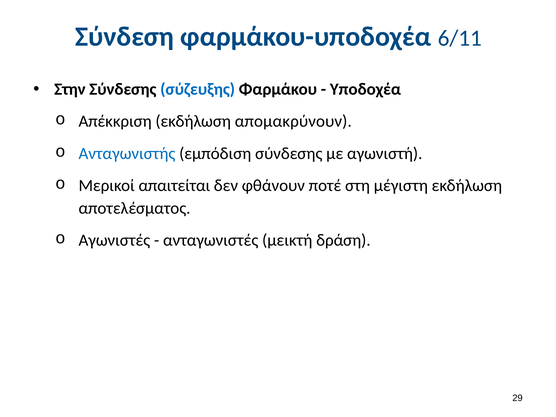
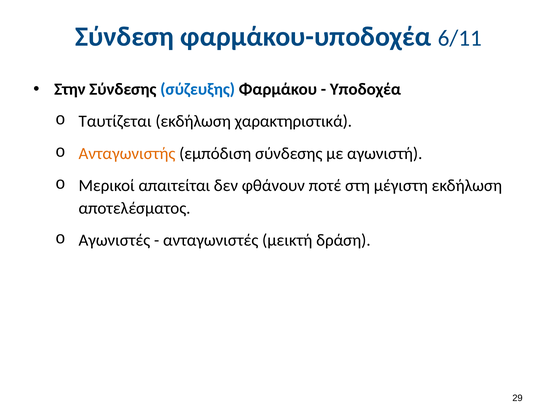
Απέκκριση: Απέκκριση -> Ταυτίζεται (115, 121)
απομακρύνουν: απομακρύνουν -> χαρακτηριστικά (293, 121)
Ανταγωνιστής colour: blue -> orange (127, 153)
